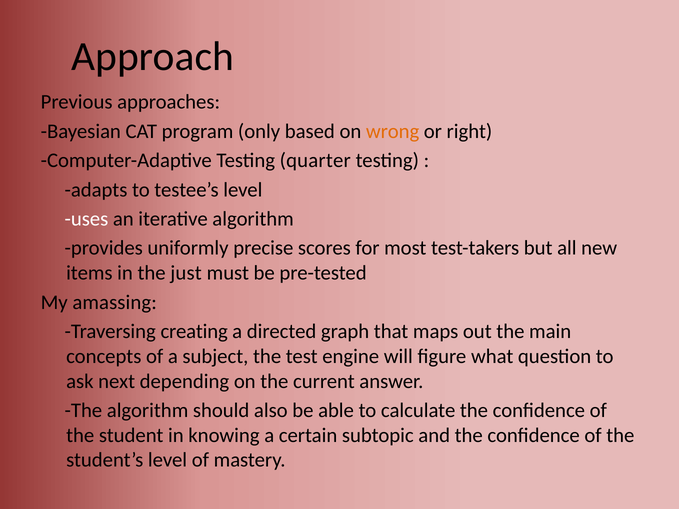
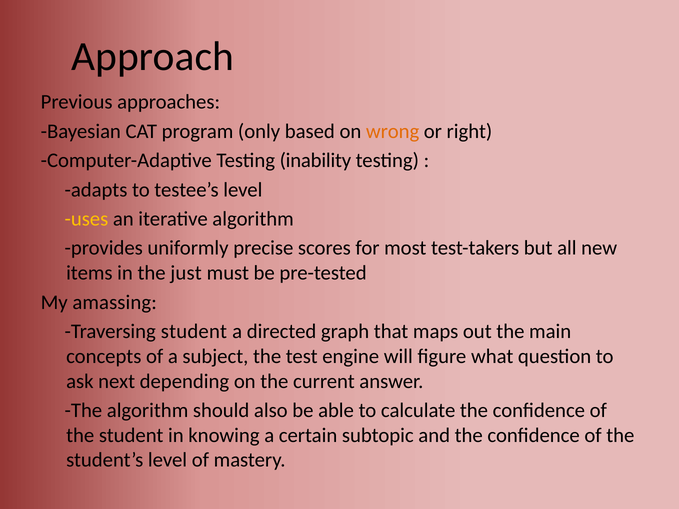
quarter: quarter -> inability (315, 161)
uses colour: white -> yellow (86, 219)
Traversing creating: creating -> student (194, 332)
